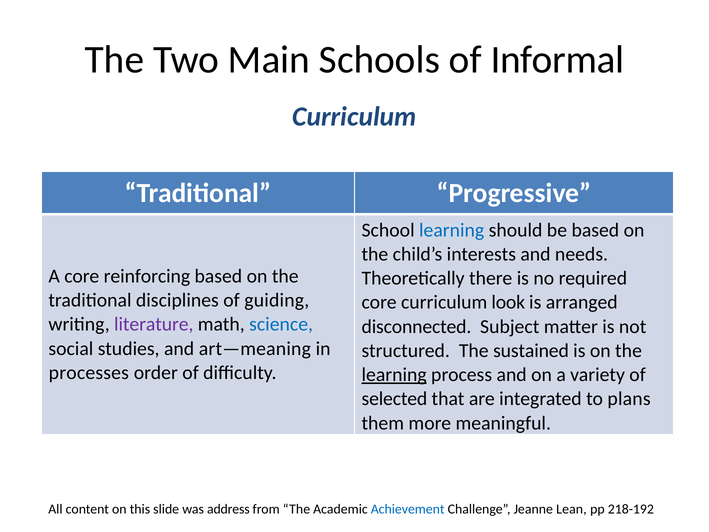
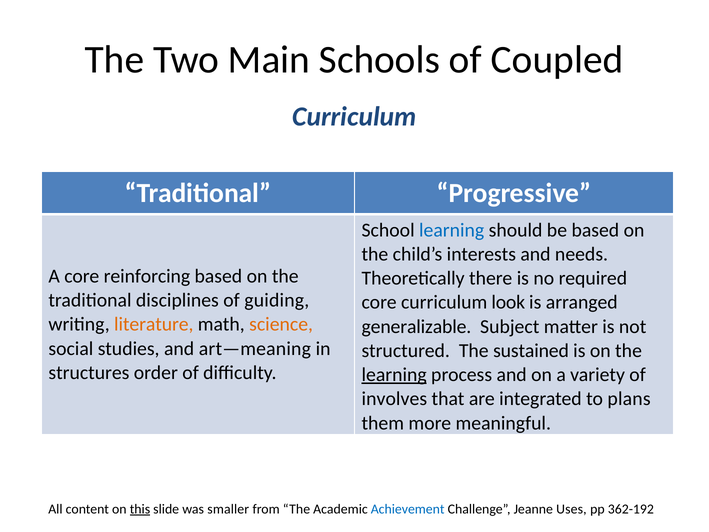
Informal: Informal -> Coupled (557, 60)
literature colour: purple -> orange (154, 324)
science colour: blue -> orange (281, 324)
disconnected: disconnected -> generalizable (416, 326)
processes: processes -> structures (89, 373)
selected: selected -> involves (394, 399)
this underline: none -> present (140, 509)
address: address -> smaller (228, 509)
Lean: Lean -> Uses (571, 509)
218-192: 218-192 -> 362-192 (631, 509)
